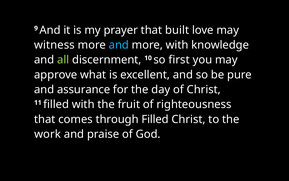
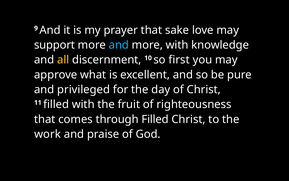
built: built -> sake (177, 30)
witness: witness -> support (55, 45)
all colour: light green -> yellow (63, 60)
assurance: assurance -> privileged (84, 89)
